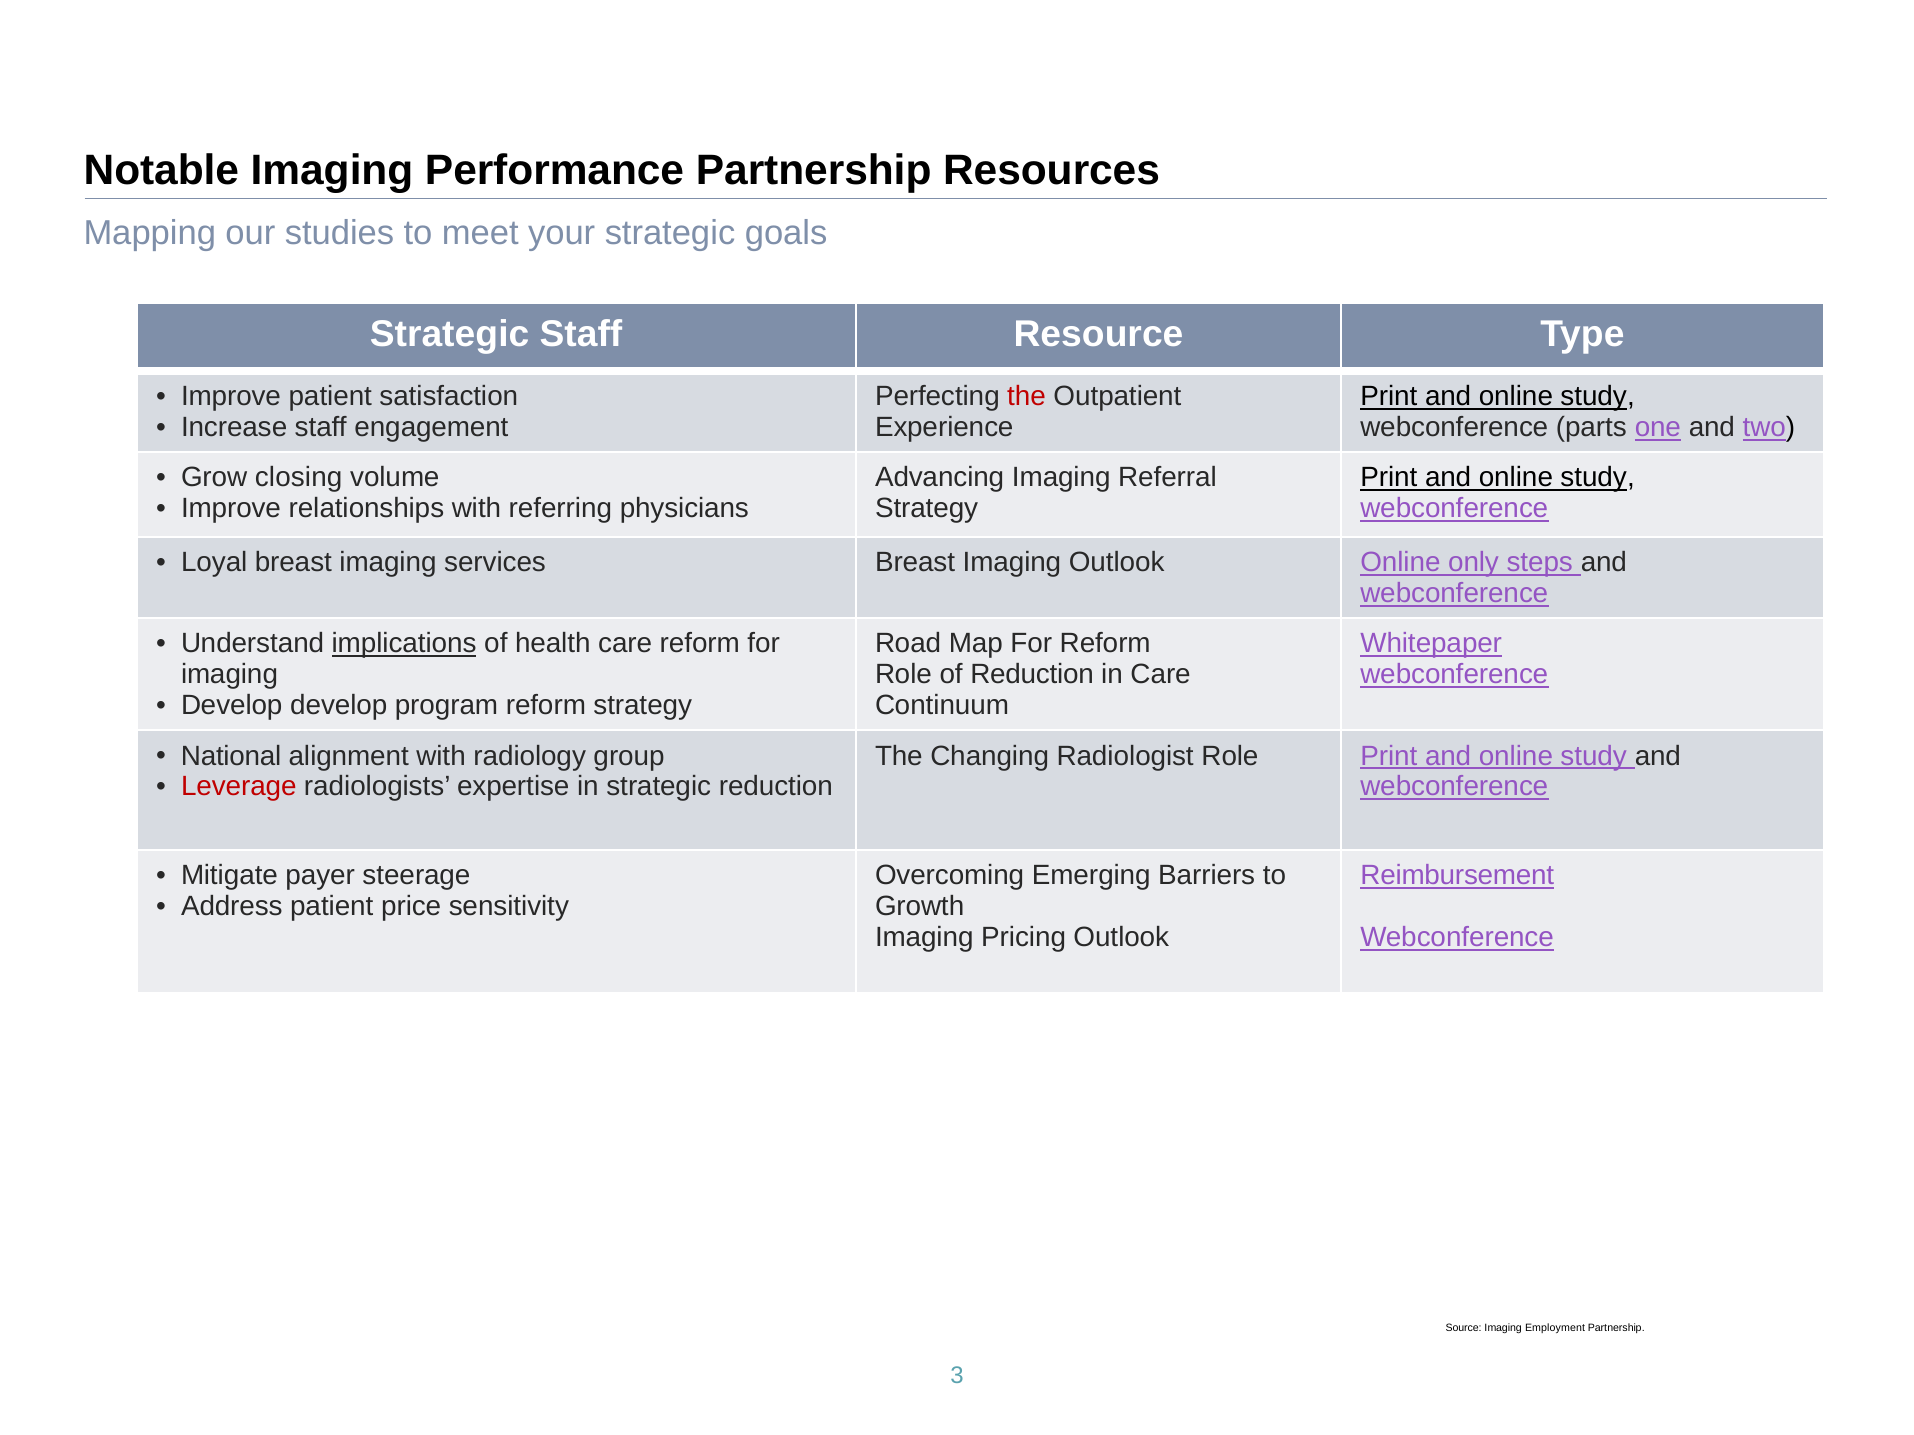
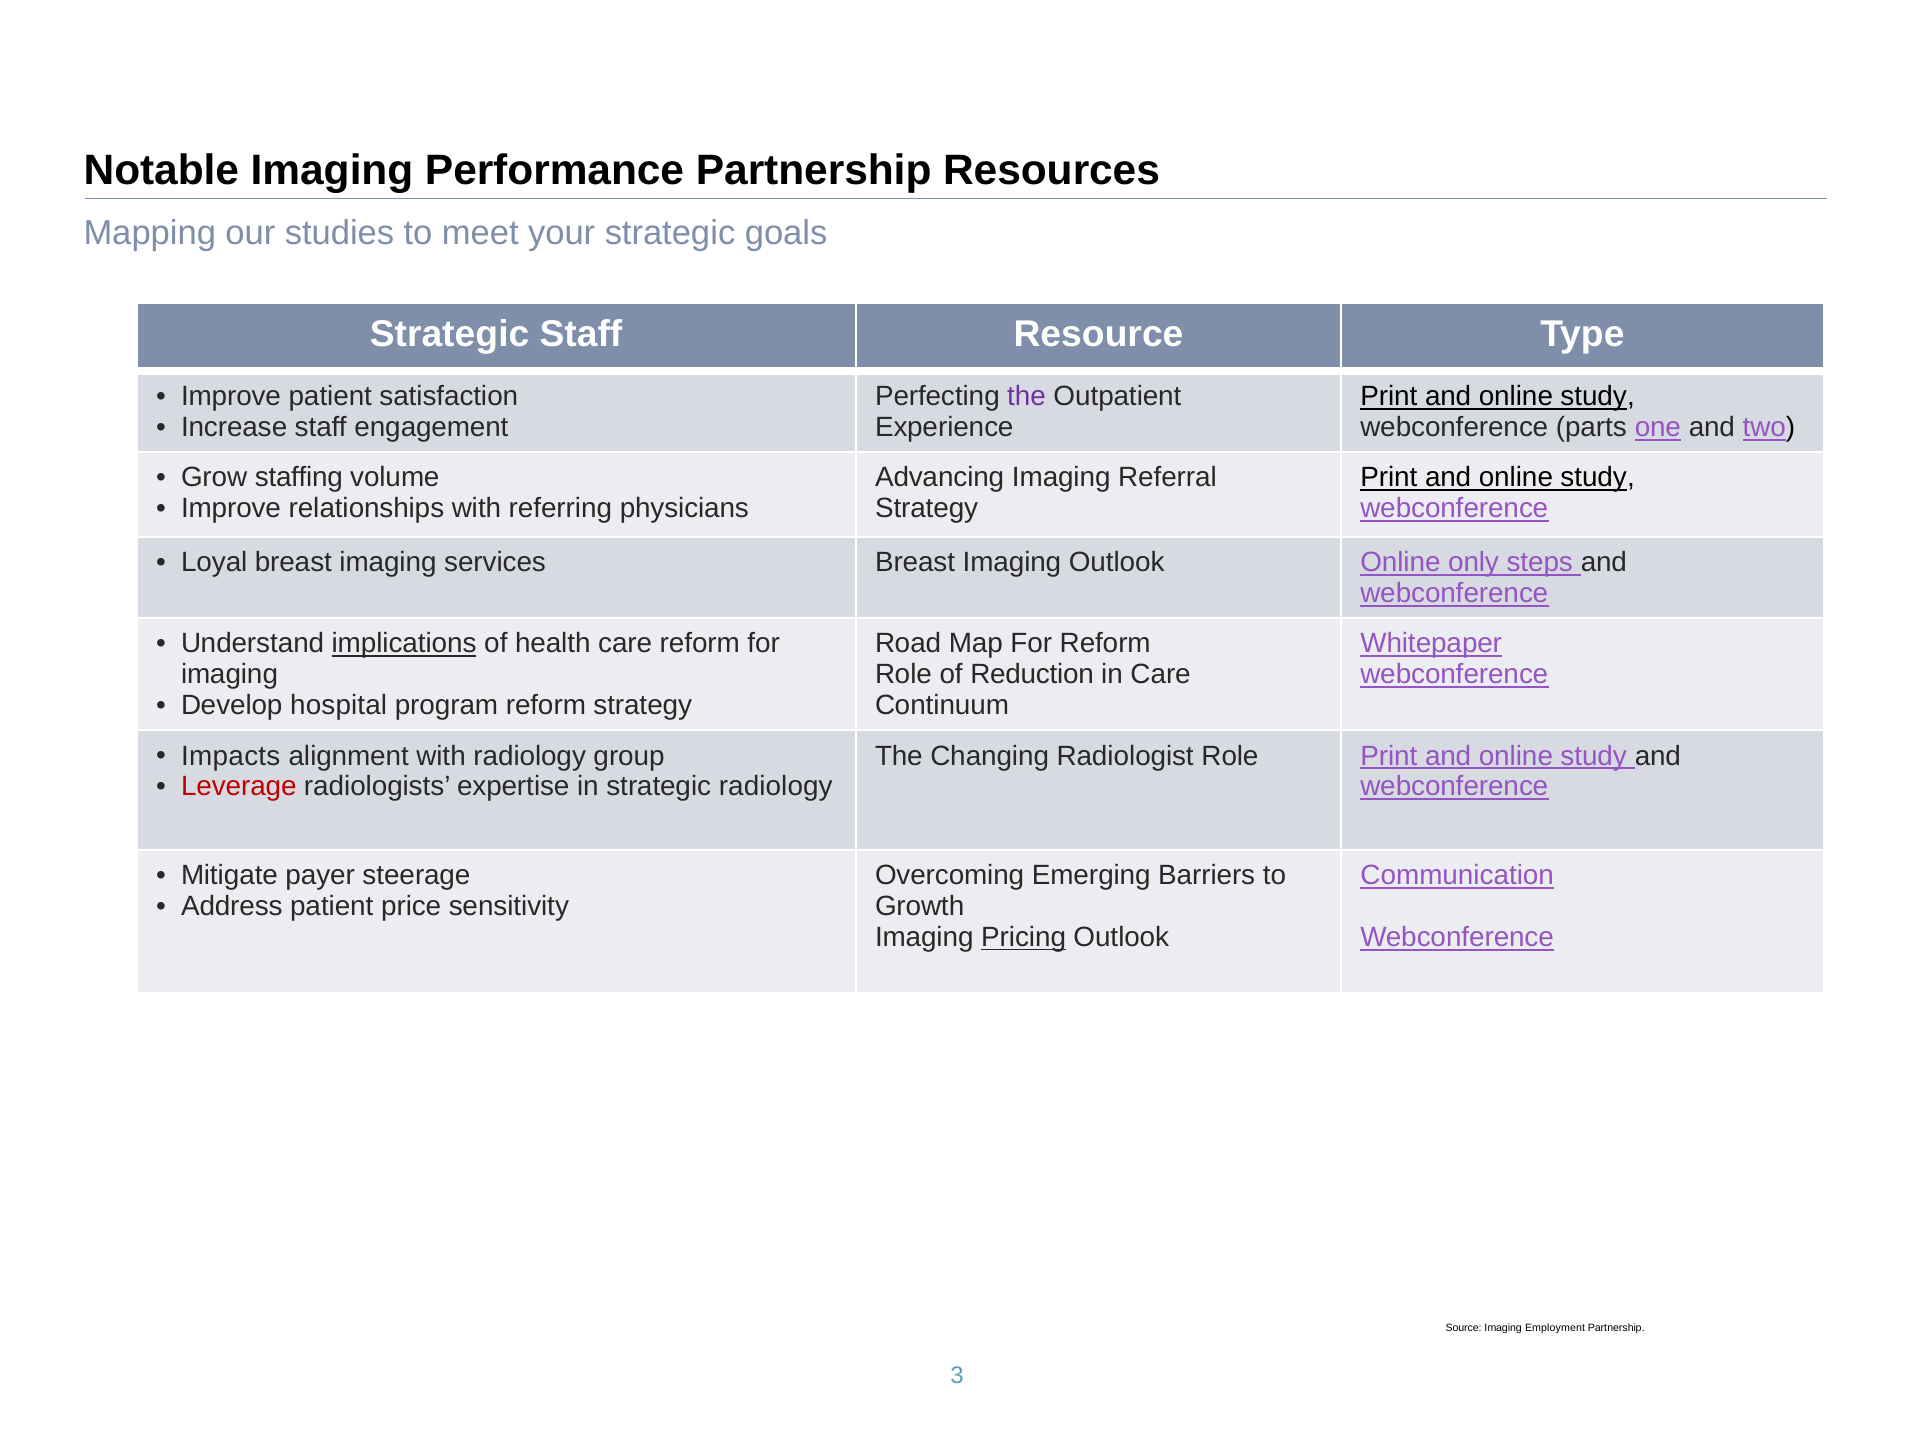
the colour: red -> purple (1027, 397)
closing: closing -> staffing (299, 478)
Develop develop: develop -> hospital (339, 706)
National: National -> Impacts (231, 756)
strategic reduction: reduction -> radiology (776, 787)
Reimbursement: Reimbursement -> Communication (1457, 876)
Pricing underline: none -> present (1024, 938)
